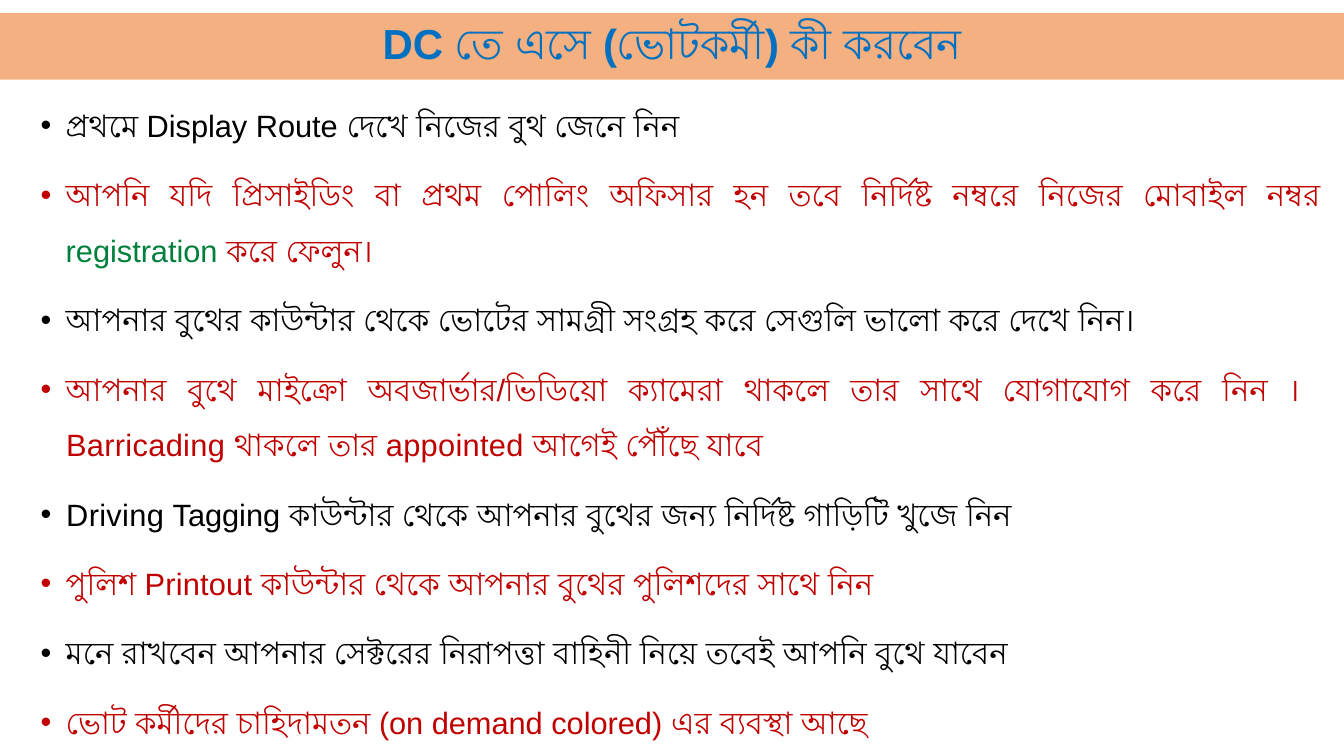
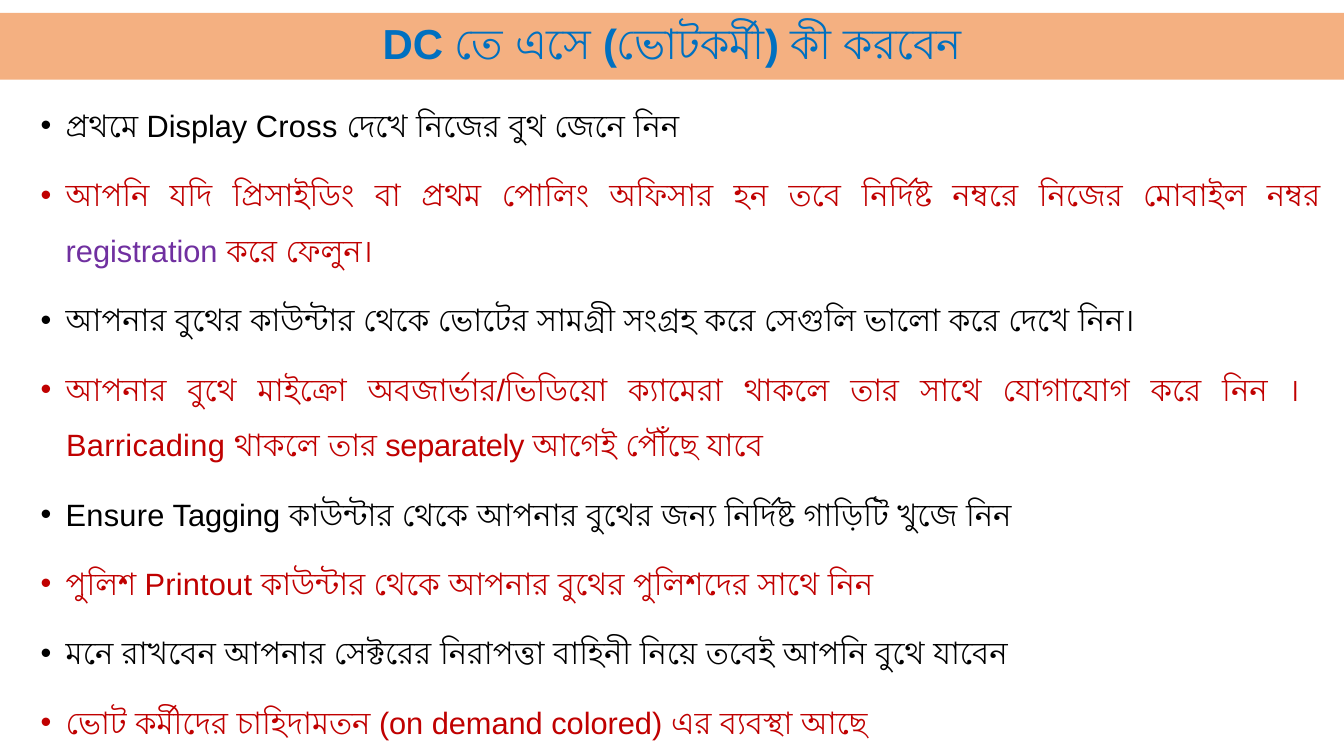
Route: Route -> Cross (297, 127)
registration colour: green -> purple (142, 252)
appointed: appointed -> separately (455, 446)
Driving: Driving -> Ensure (115, 516)
